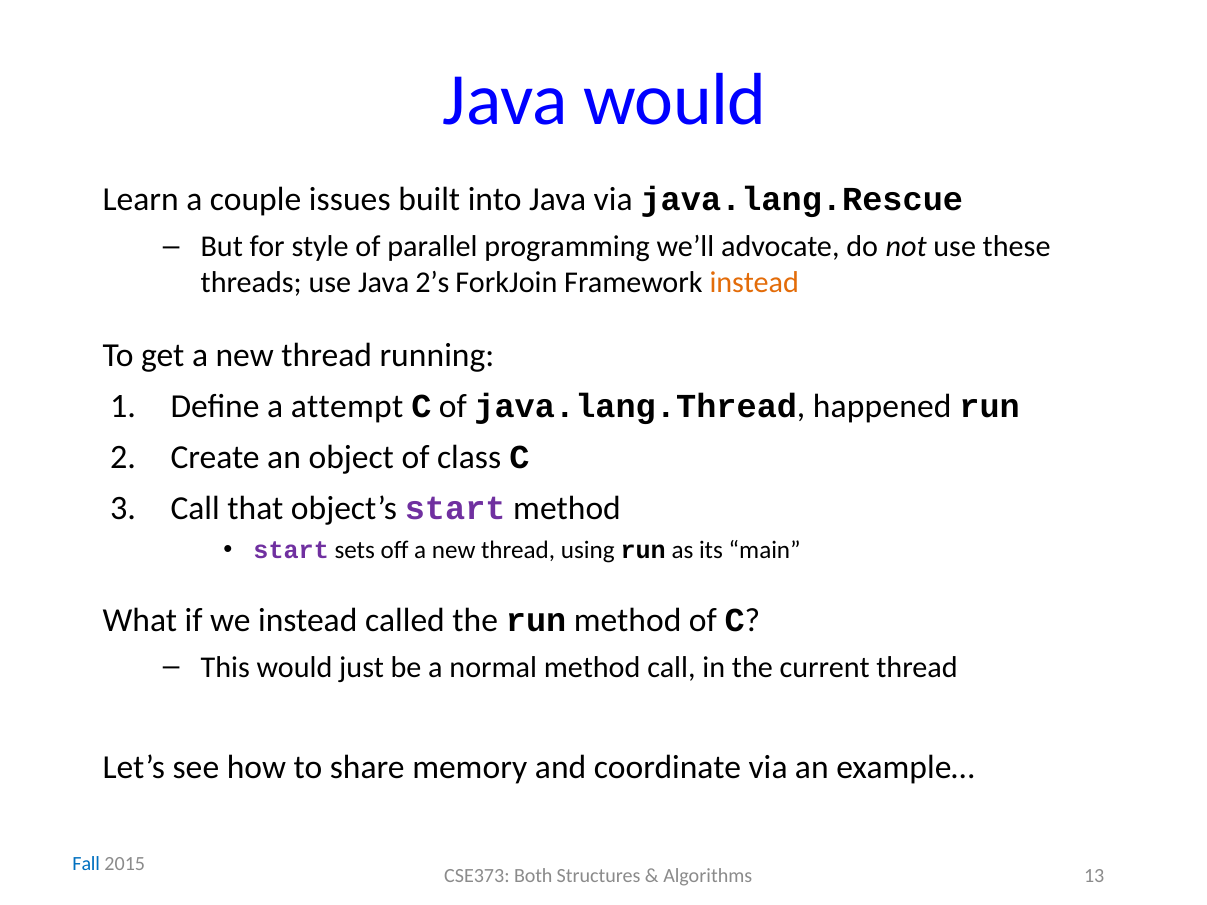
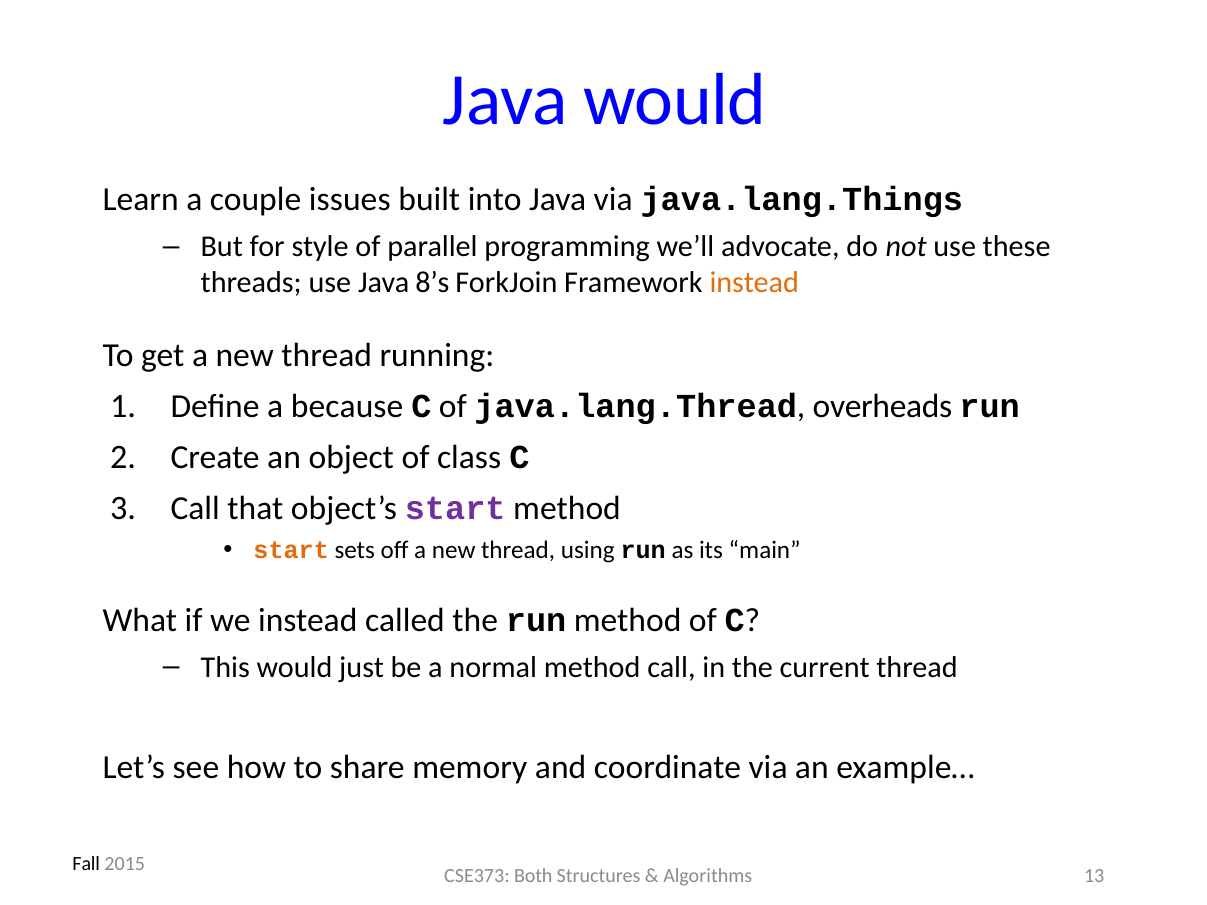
java.lang.Rescue: java.lang.Rescue -> java.lang.Things (802, 199)
2’s: 2’s -> 8’s (432, 283)
attempt: attempt -> because (347, 406)
happened: happened -> overheads (882, 406)
start colour: purple -> orange (291, 551)
Fall colour: blue -> black (86, 864)
